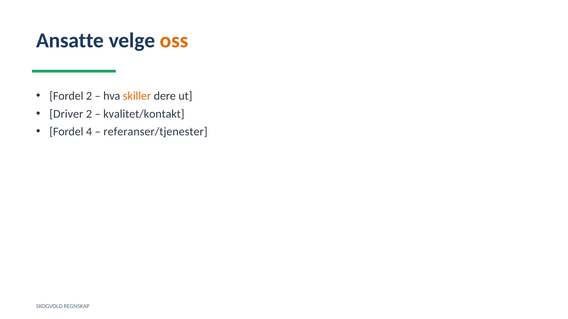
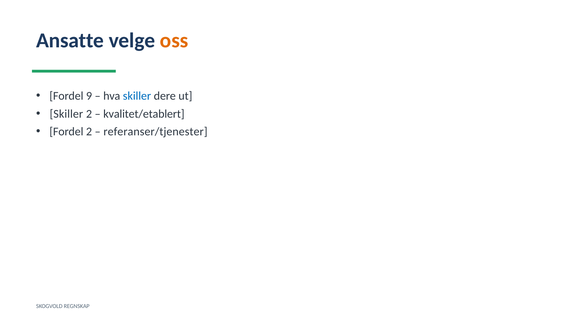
Fordel 2: 2 -> 9 (89, 96)
skiller colour: orange -> blue (137, 96)
Driver: Driver -> Skiller (66, 114)
kvalitet/kontakt: kvalitet/kontakt -> kvalitet/etablert (144, 114)
Fordel 4: 4 -> 2 (89, 132)
